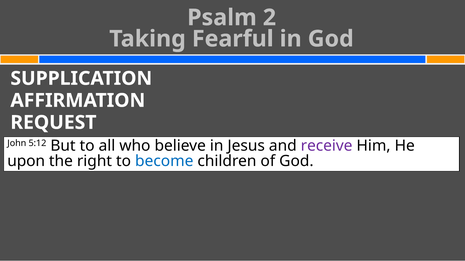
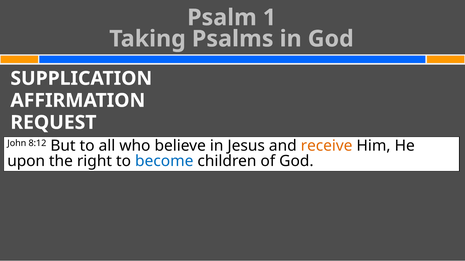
2: 2 -> 1 (269, 18)
Fearful: Fearful -> Psalms (233, 39)
5:12: 5:12 -> 8:12 (37, 144)
receive colour: purple -> orange (327, 146)
